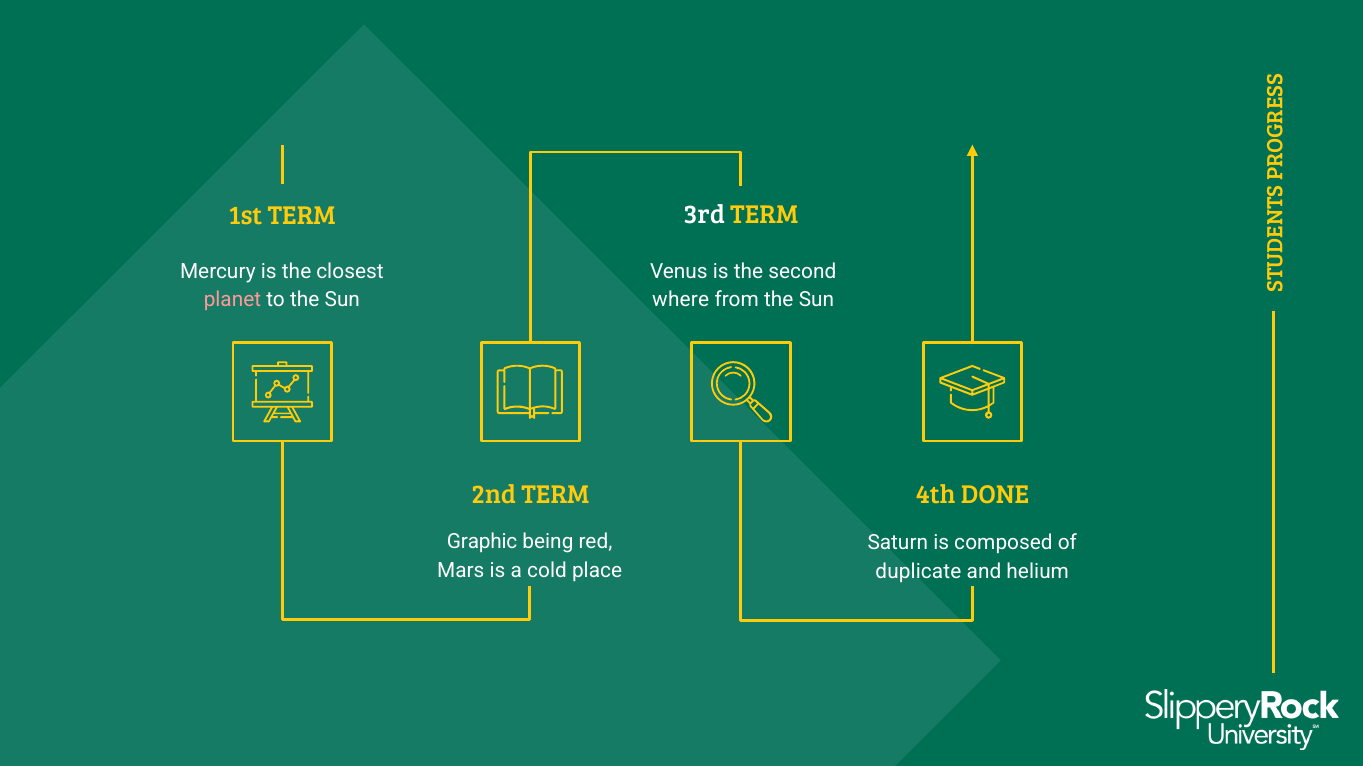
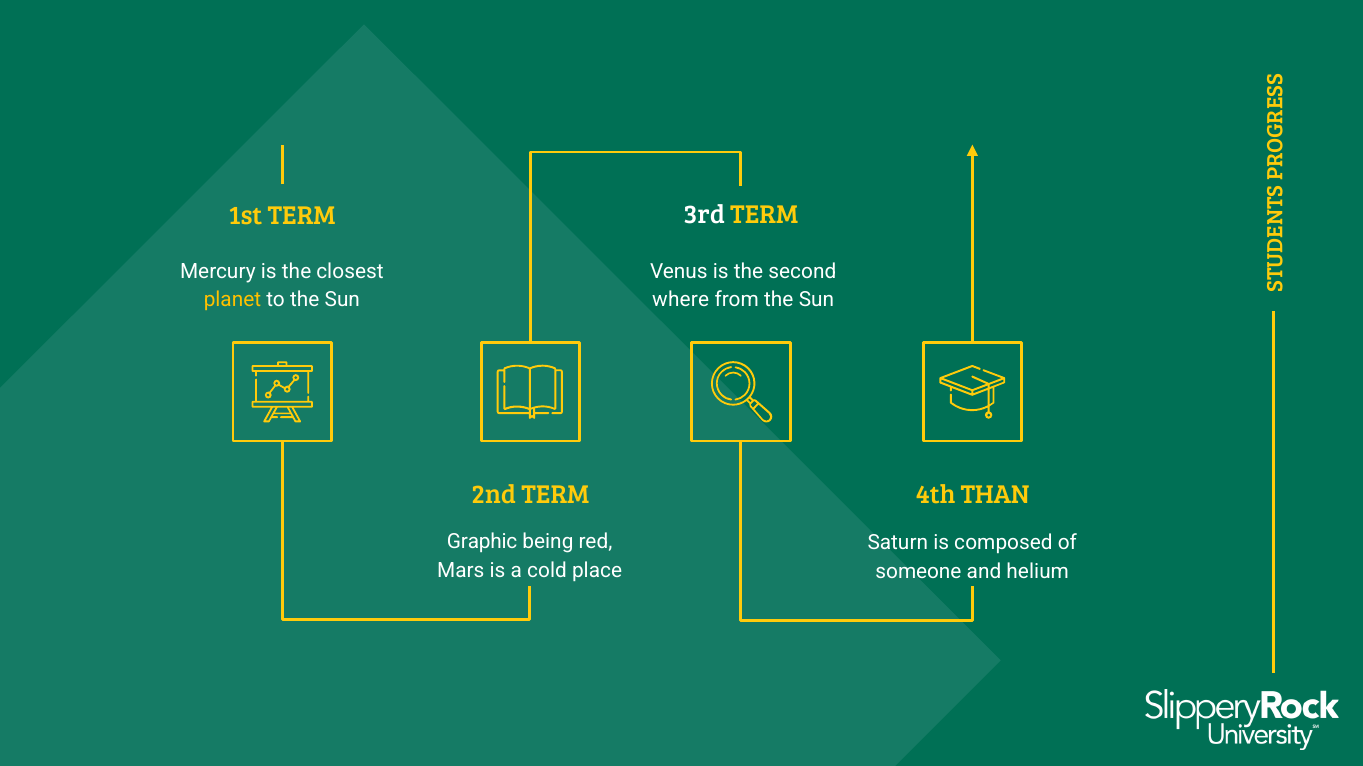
planet colour: pink -> yellow (232, 300)
DONE: DONE -> THAN (995, 495)
duplicate: duplicate -> someone (918, 572)
